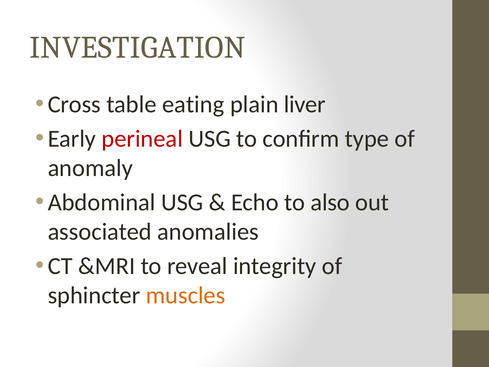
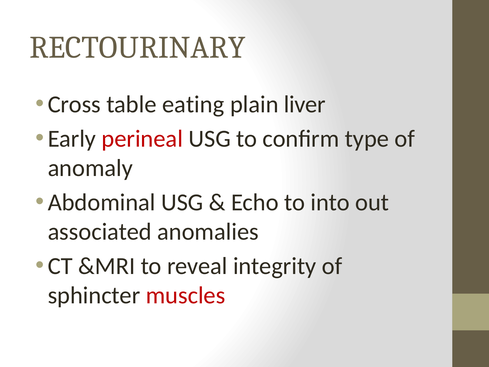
INVESTIGATION: INVESTIGATION -> RECTOURINARY (138, 47)
also: also -> into (330, 202)
muscles colour: orange -> red (186, 295)
